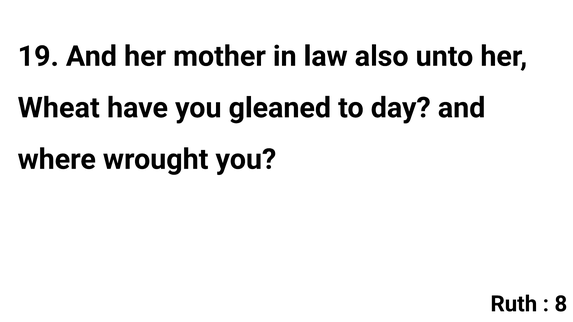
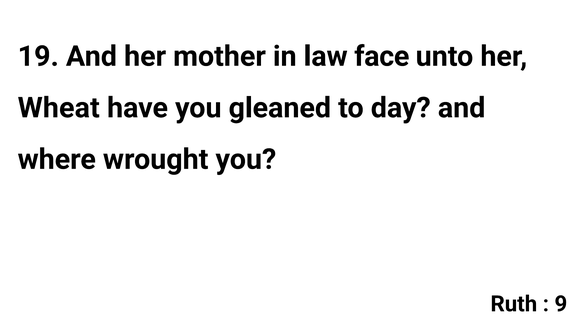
also: also -> face (382, 56)
8: 8 -> 9 (561, 304)
